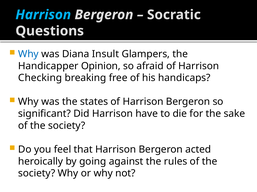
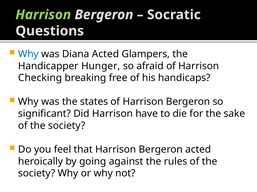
Harrison colour: light blue -> light green (43, 15)
Diana Insult: Insult -> Acted (105, 54)
Opinion: Opinion -> Hunger (101, 66)
